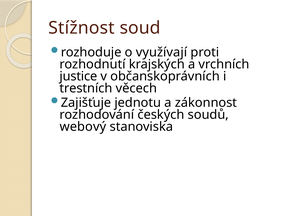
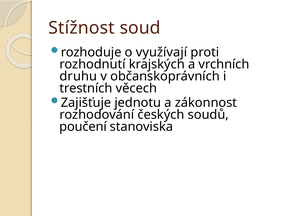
justice: justice -> druhu (78, 76)
webový: webový -> poučení (83, 127)
